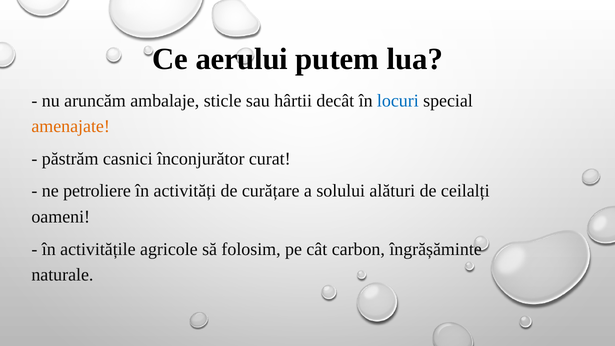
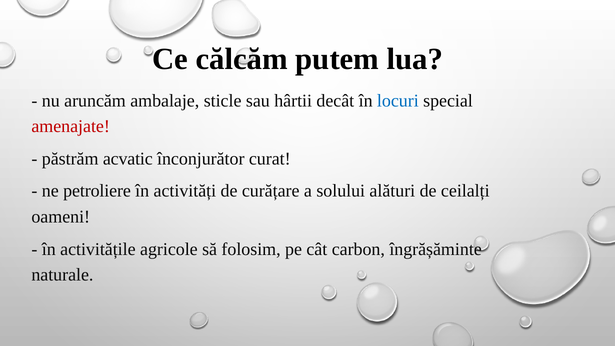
aerului: aerului -> călcăm (242, 59)
amenajate colour: orange -> red (71, 127)
casnici: casnici -> acvatic (128, 159)
